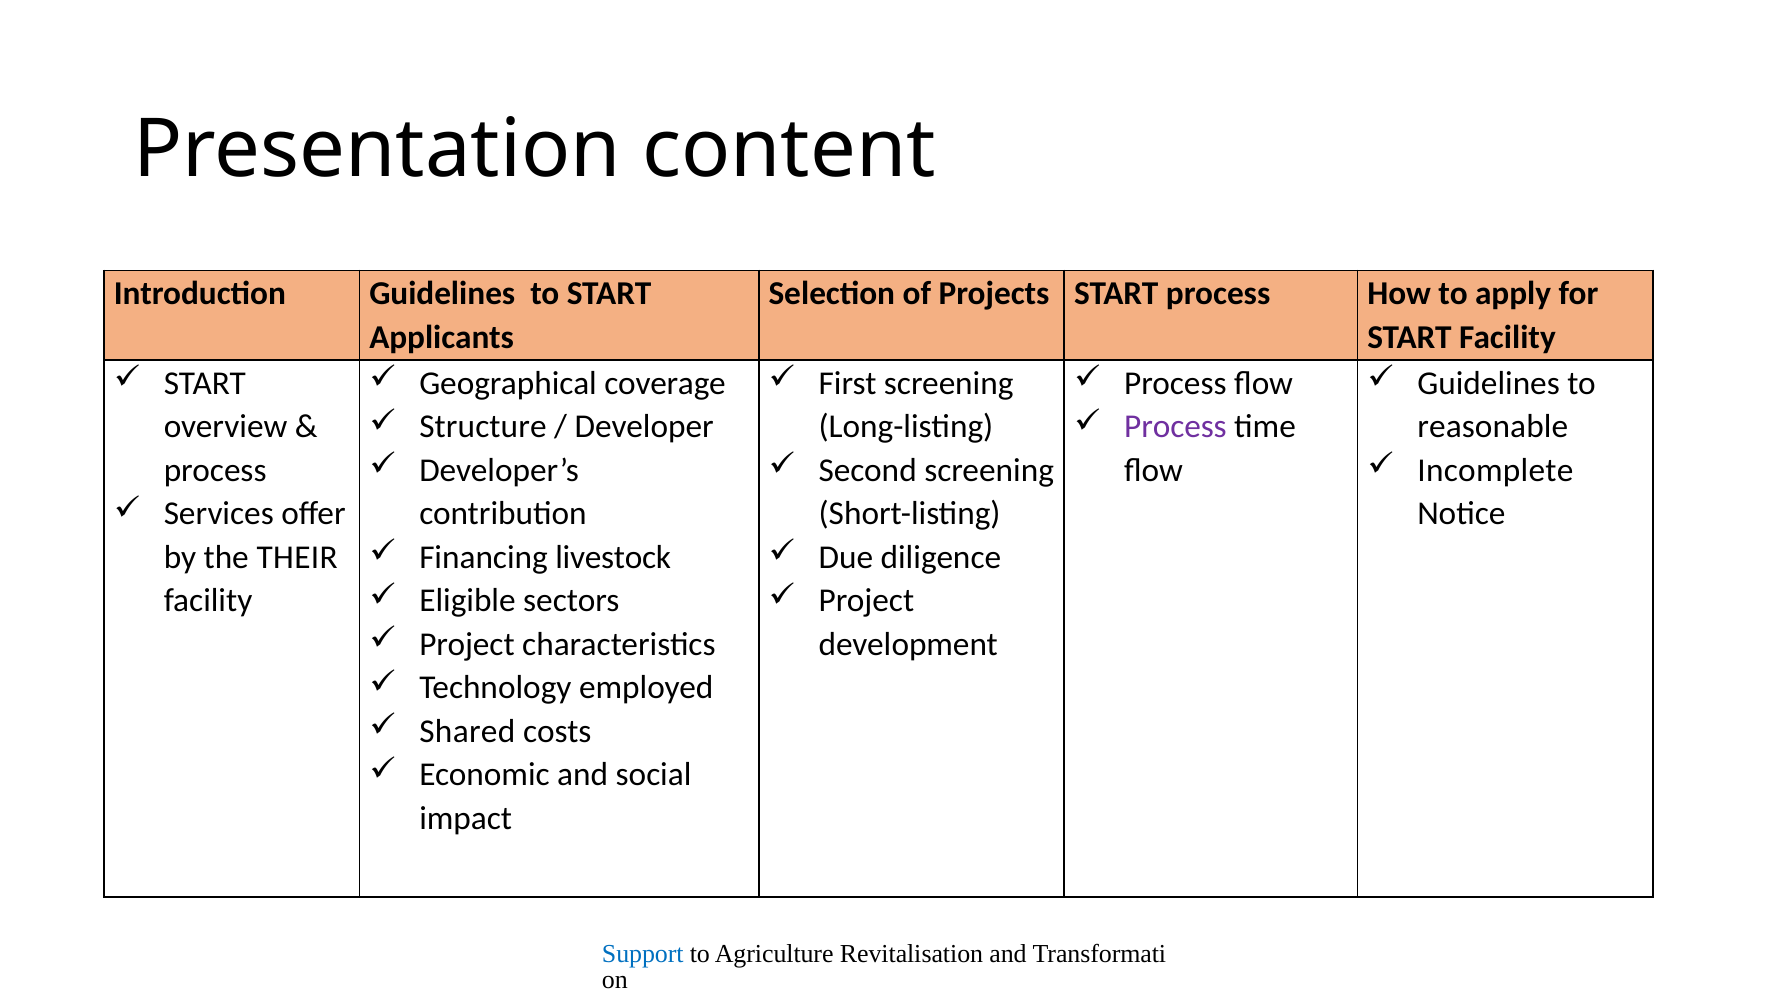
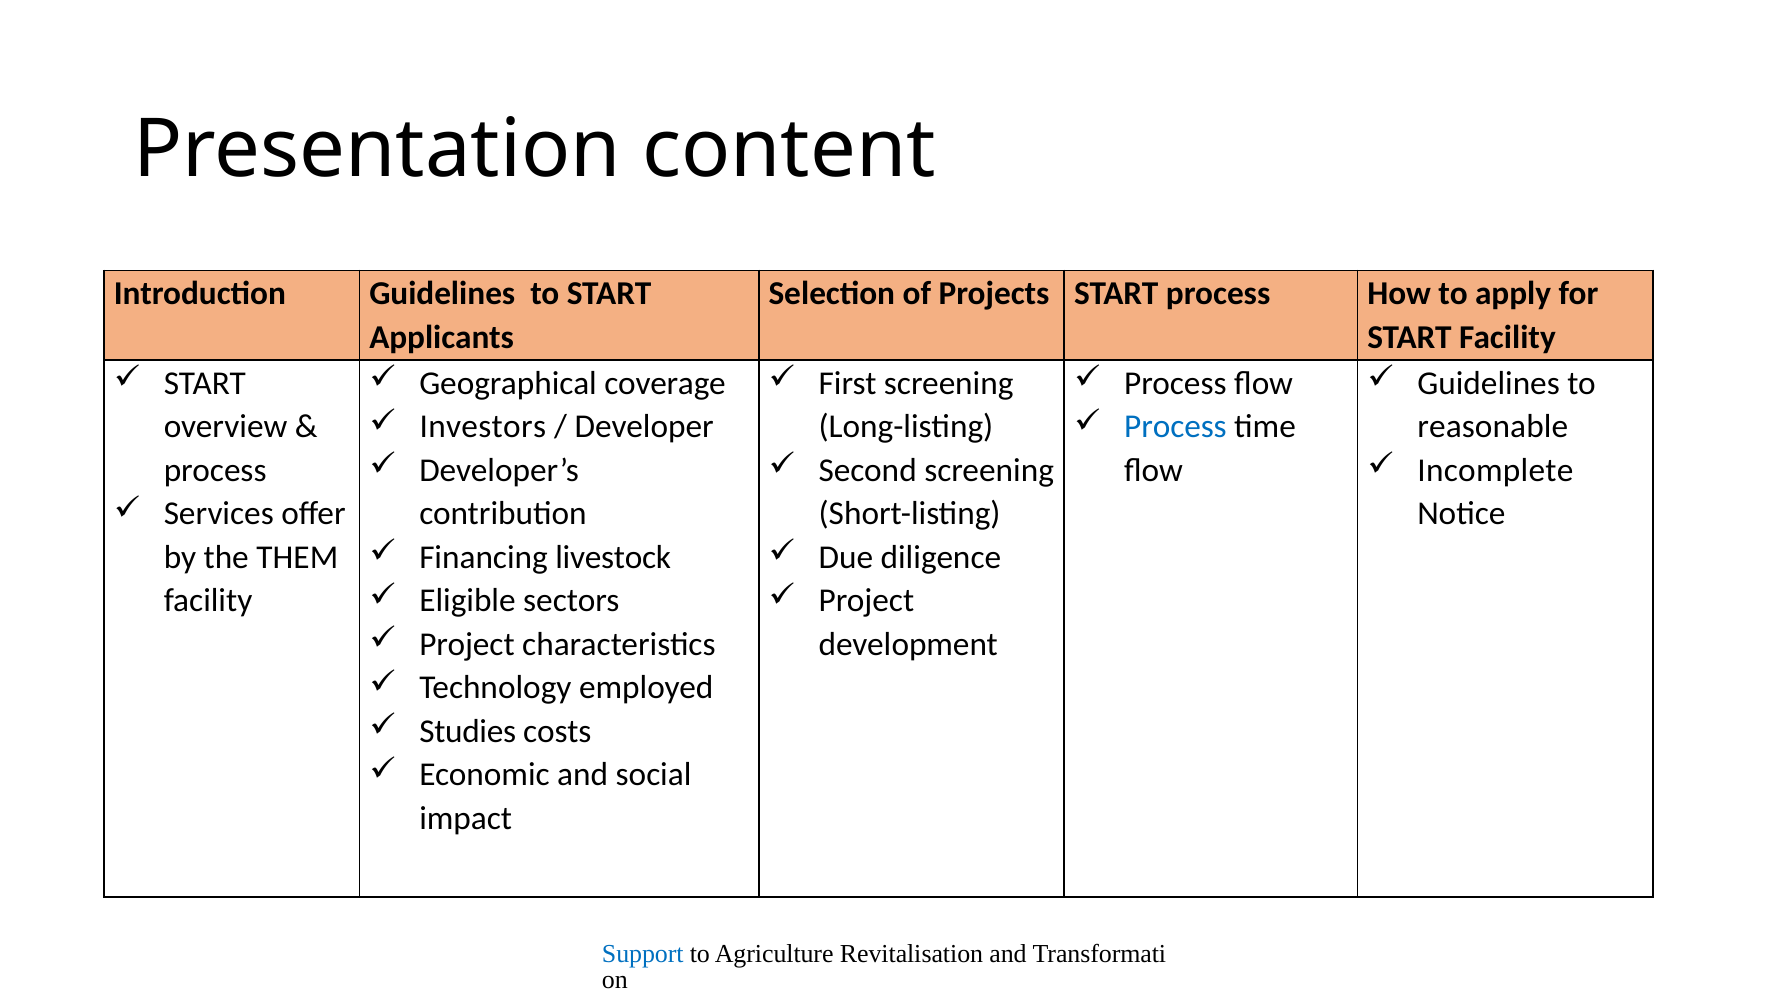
Structure: Structure -> Investors (483, 427)
Process colour: purple -> blue (1175, 427)
THEIR: THEIR -> THEM (297, 558)
Shared: Shared -> Studies (468, 732)
